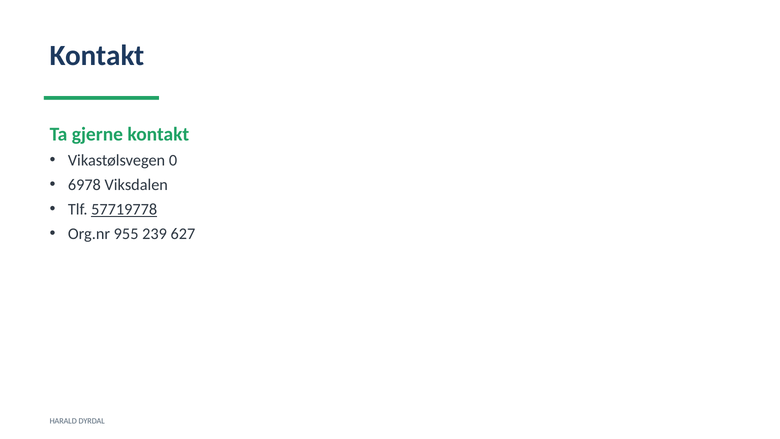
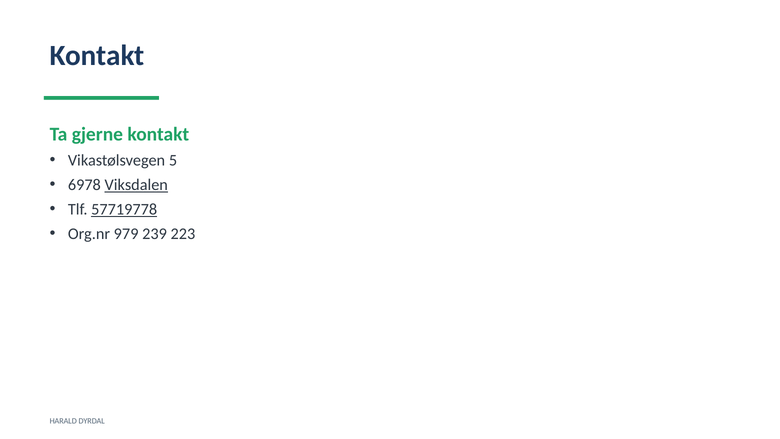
0: 0 -> 5 (173, 160)
Viksdalen underline: none -> present (136, 185)
955: 955 -> 979 (126, 234)
627: 627 -> 223 (183, 234)
